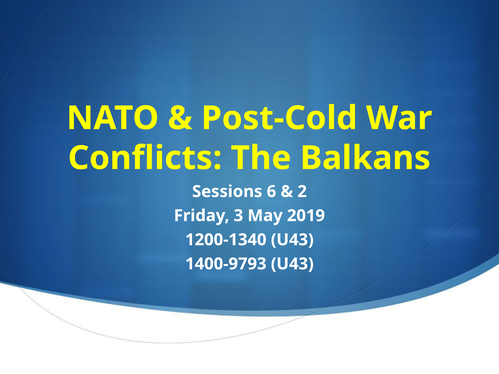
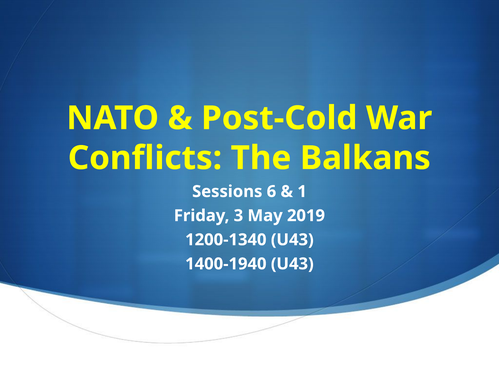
2: 2 -> 1 (302, 192)
1400-9793: 1400-9793 -> 1400-1940 (226, 264)
